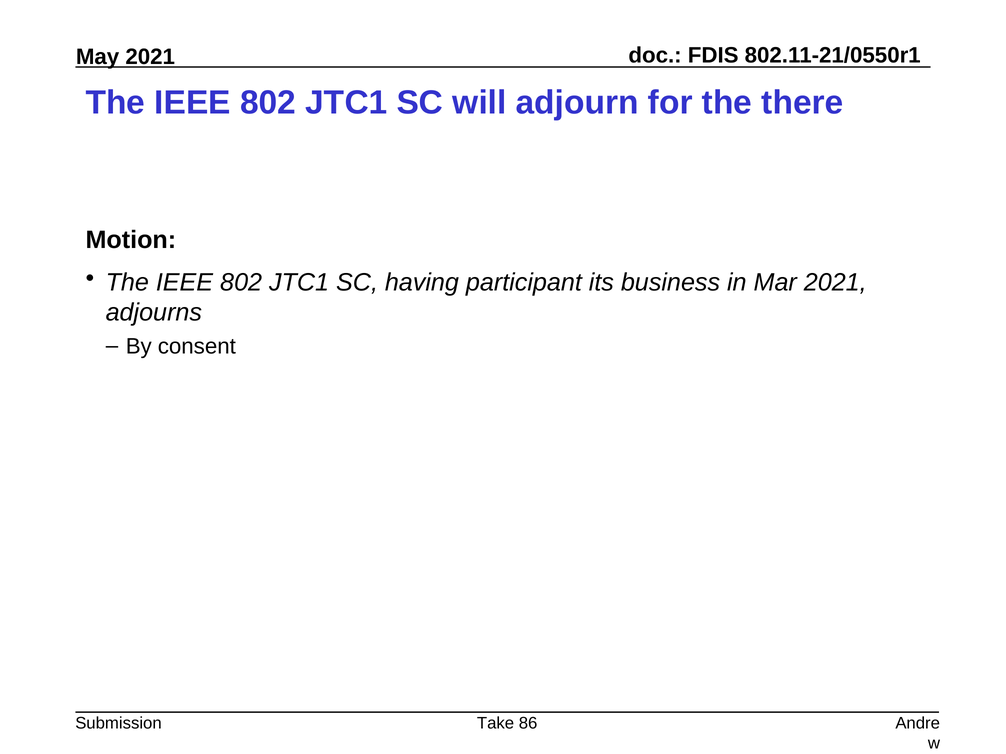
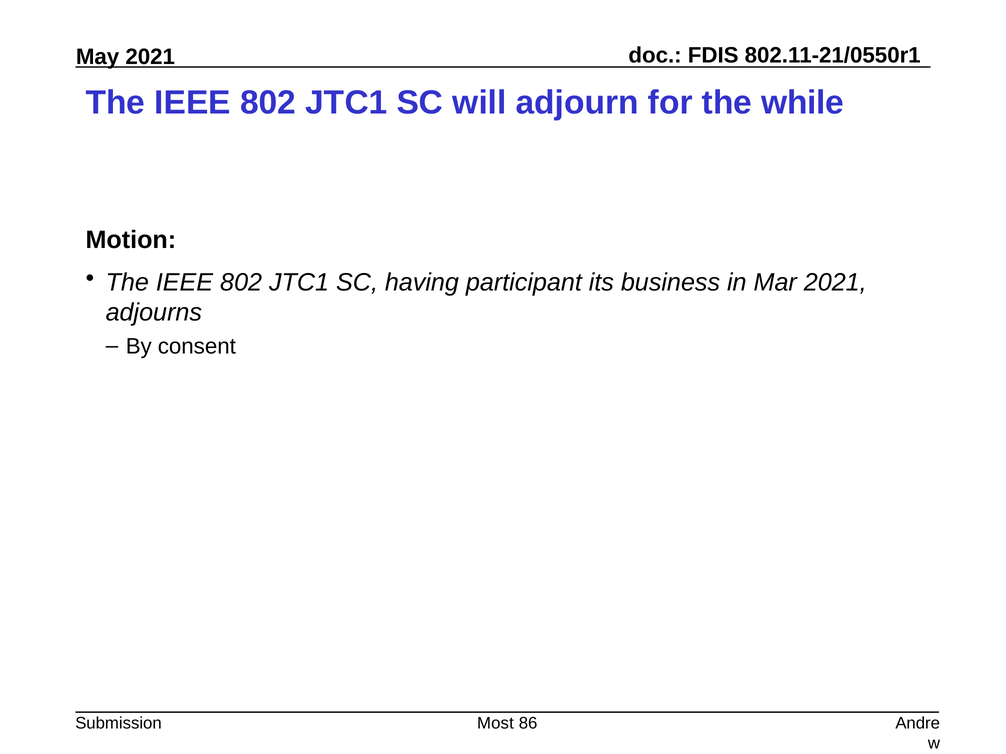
there: there -> while (803, 103)
Take: Take -> Most (495, 724)
